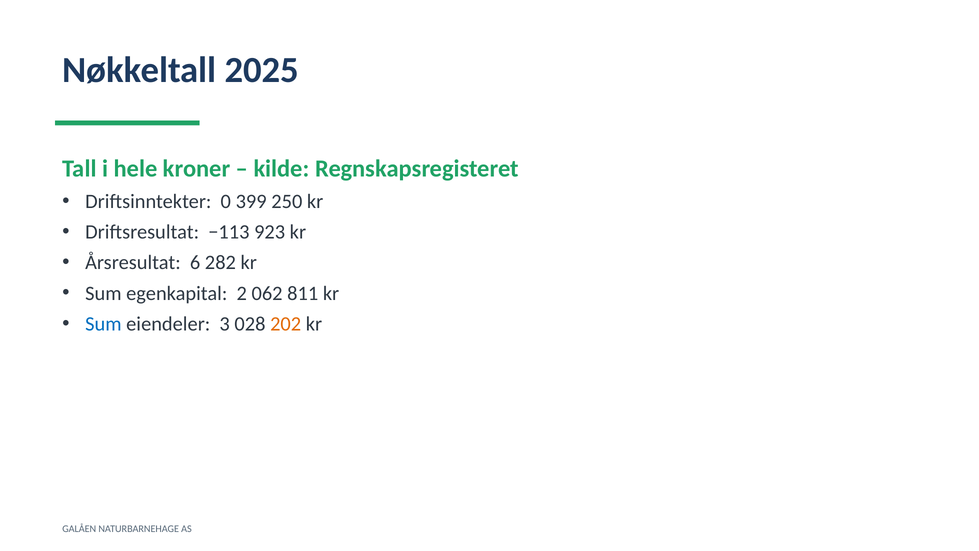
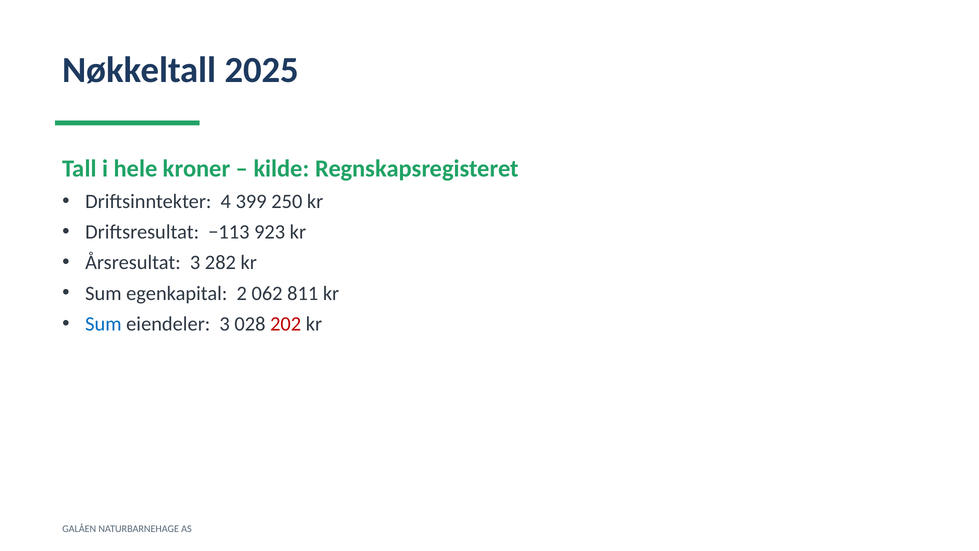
0: 0 -> 4 (226, 201)
Årsresultat 6: 6 -> 3 (195, 263)
202 colour: orange -> red (286, 324)
